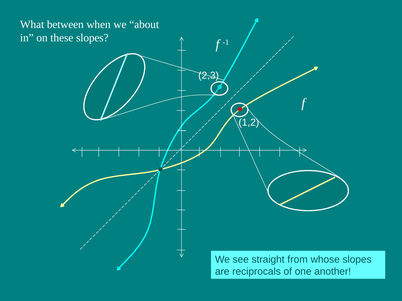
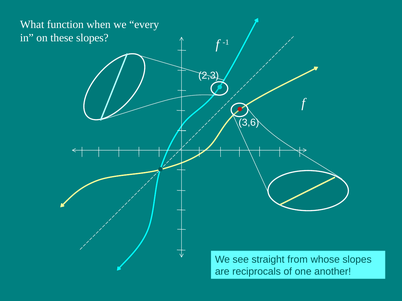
between: between -> function (65, 24)
about: about -> every (144, 24)
1,2: 1,2 -> 3,6 (249, 123)
